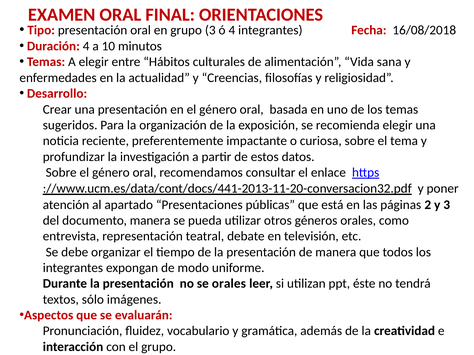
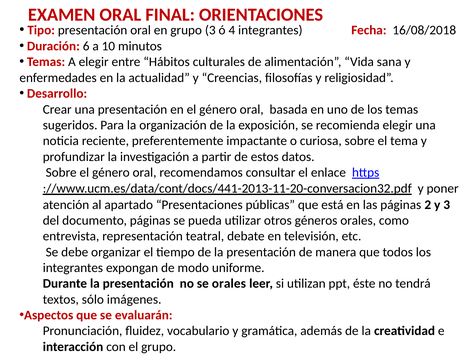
Duración 4: 4 -> 6 (86, 46)
documento manera: manera -> páginas (150, 221)
